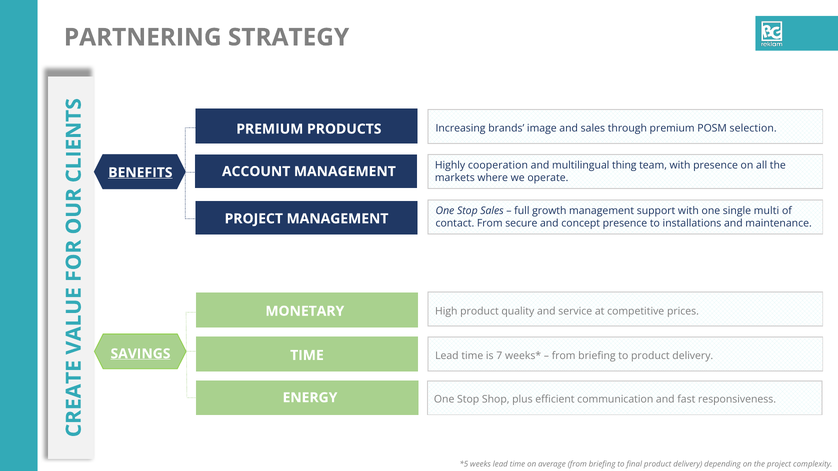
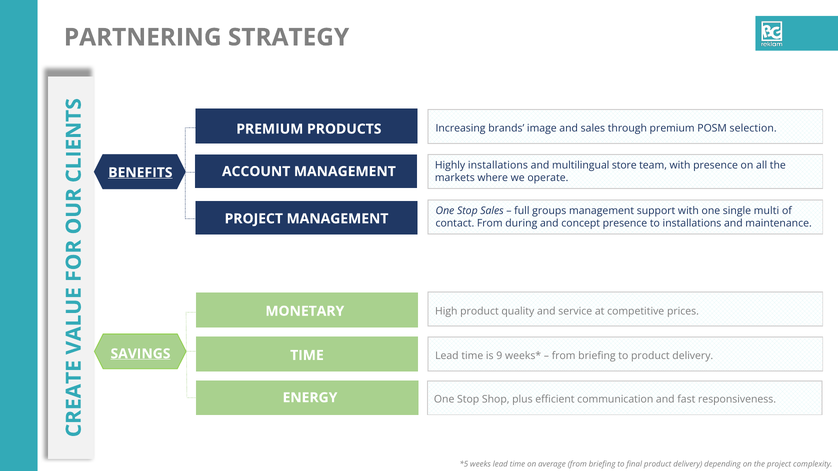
Highly cooperation: cooperation -> installations (498, 165)
thing: thing -> store (624, 165)
growth: growth -> groups (549, 211)
secure: secure -> during (521, 223)
7: 7 -> 9 (499, 356)
